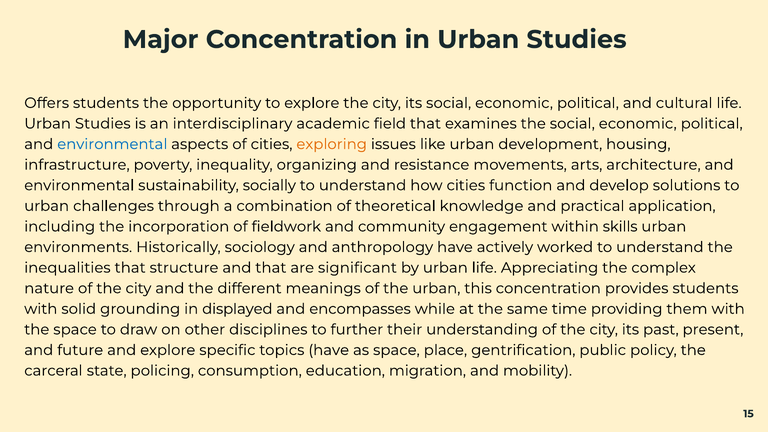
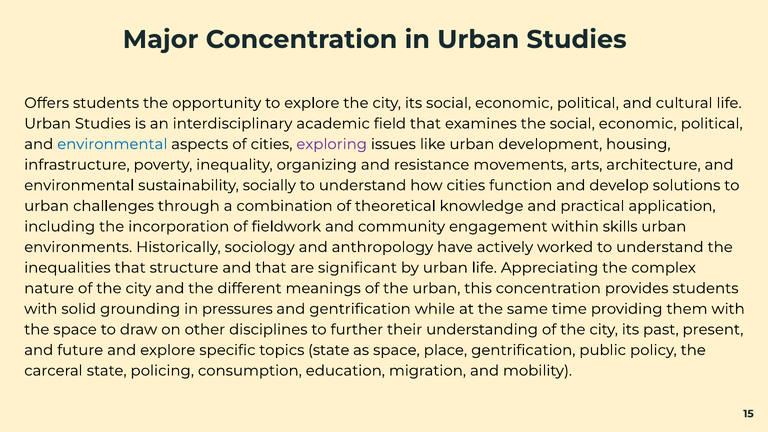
exploring colour: orange -> purple (332, 144)
displayed: displayed -> pressures (237, 309)
and encompasses: encompasses -> gentrification (360, 309)
topics have: have -> state (329, 350)
